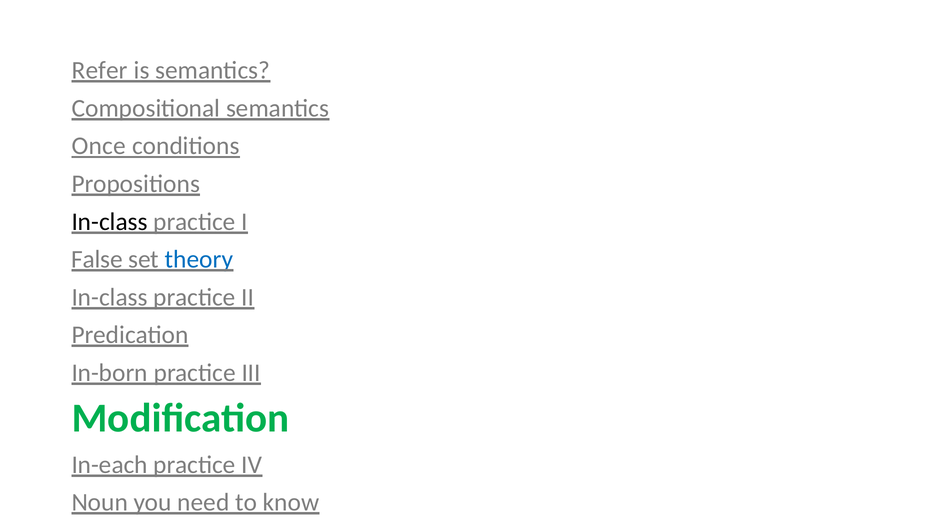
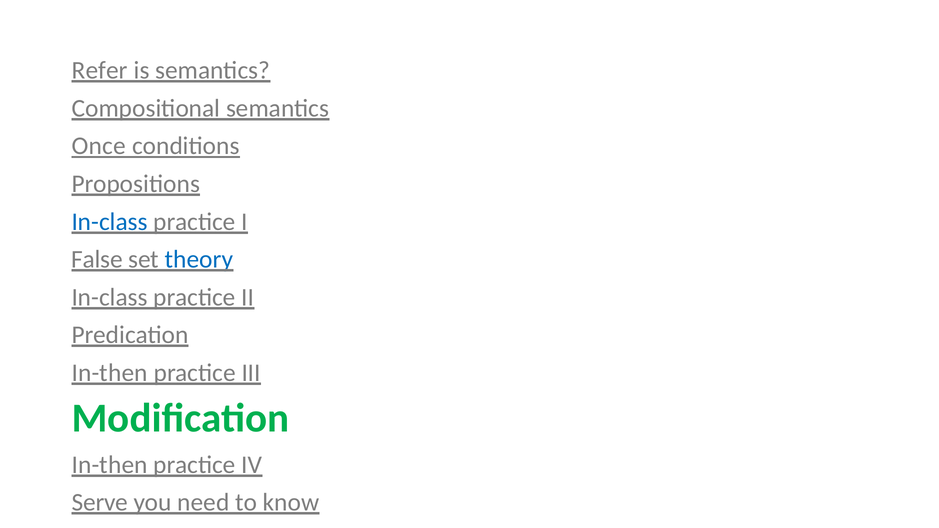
In-class colour: black -> blue (110, 222)
In-born: In-born -> In-then (110, 373)
In-each: In-each -> In-then (110, 465)
Noun: Noun -> Serve (100, 503)
